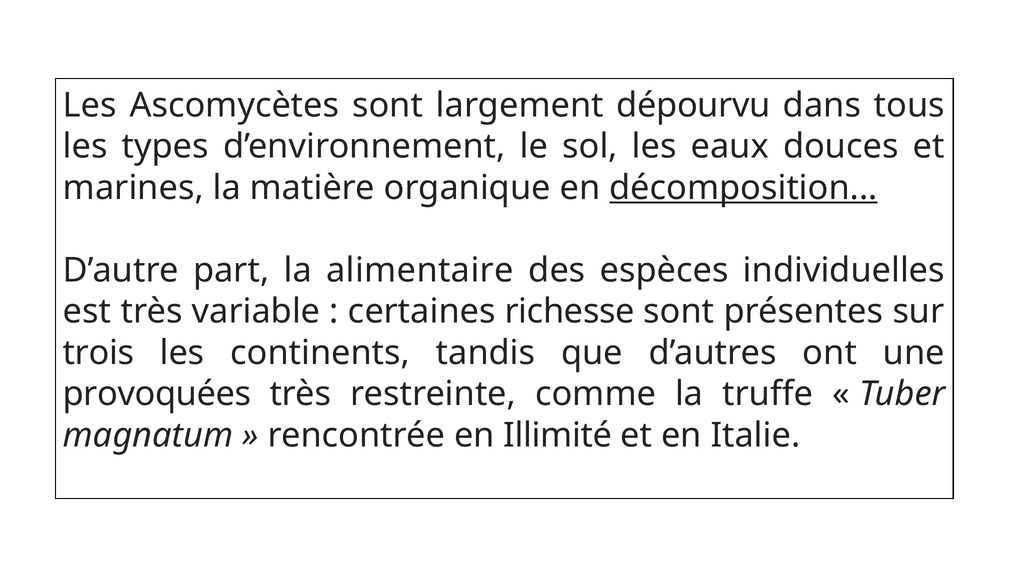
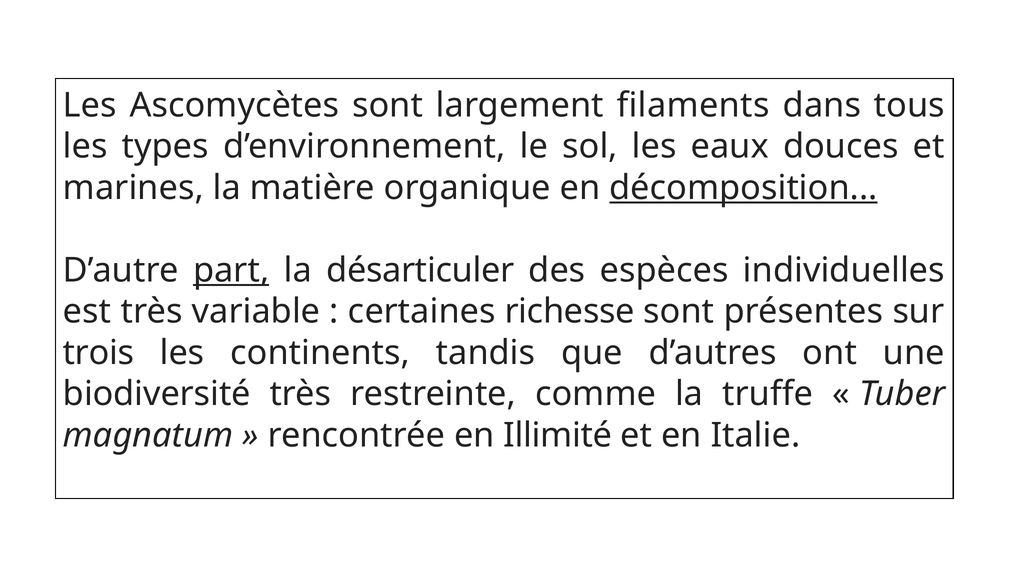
dépourvu: dépourvu -> filaments (693, 105)
part underline: none -> present (231, 270)
alimentaire: alimentaire -> désarticuler (420, 270)
provoquées: provoquées -> biodiversité (157, 394)
